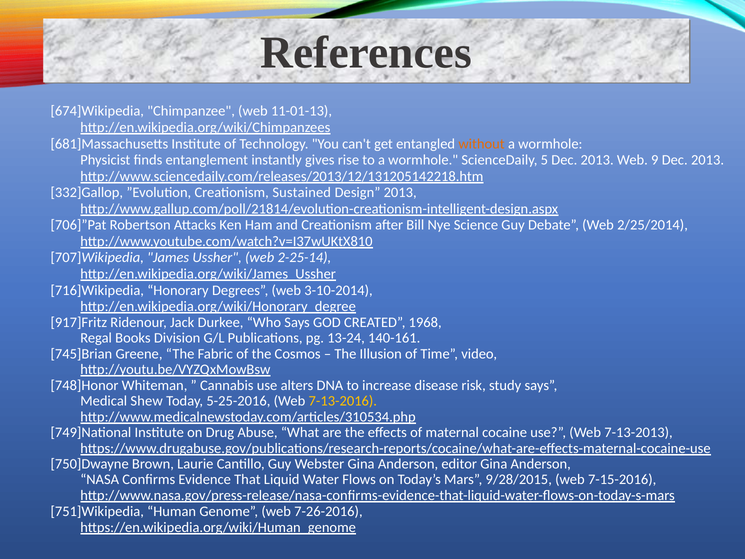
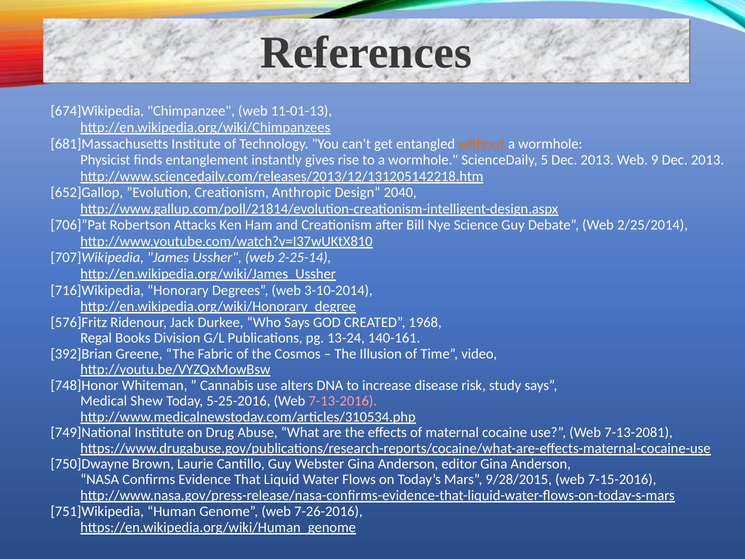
332]Gallop: 332]Gallop -> 652]Gallop (87, 192)
Sustained: Sustained -> Anthropic (302, 192)
Design 2013: 2013 -> 2040 (400, 192)
917]Fritz: 917]Fritz -> 576]Fritz (79, 322)
745]Brian: 745]Brian -> 392]Brian (81, 354)
7-13-2016 colour: yellow -> pink (343, 401)
7-13-2013: 7-13-2013 -> 7-13-2081 (638, 432)
